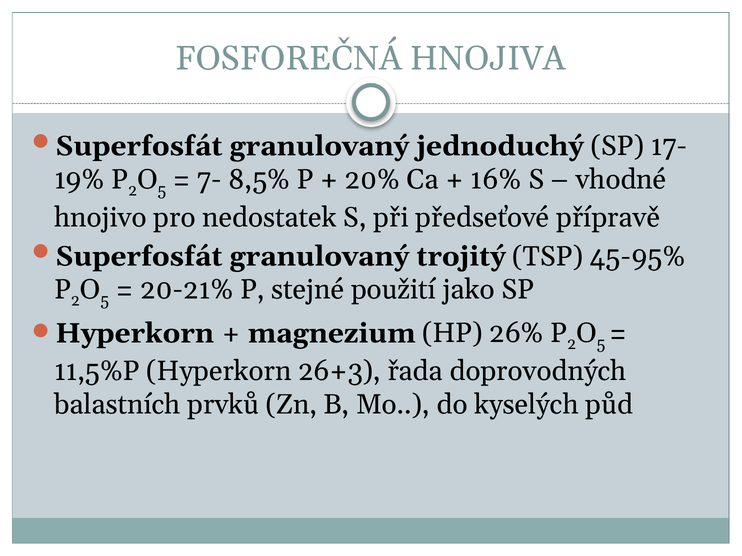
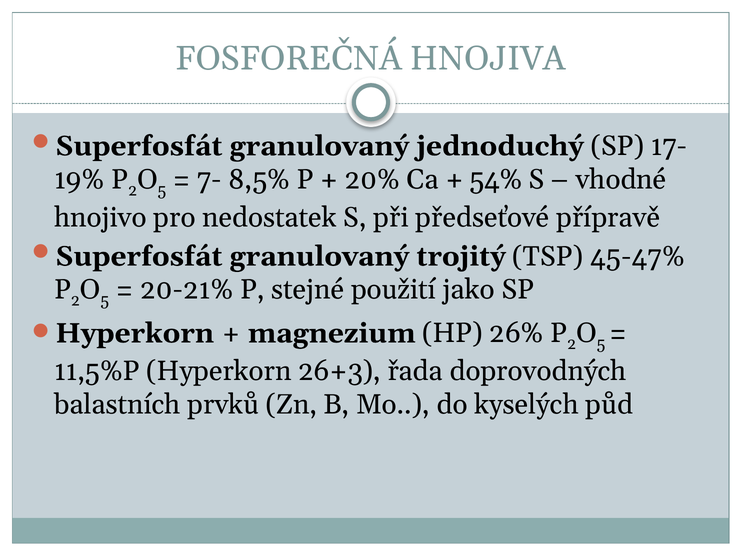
16%: 16% -> 54% (496, 180)
45-95%: 45-95% -> 45-47% (638, 257)
